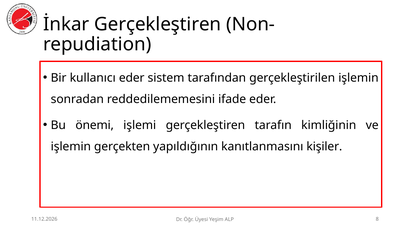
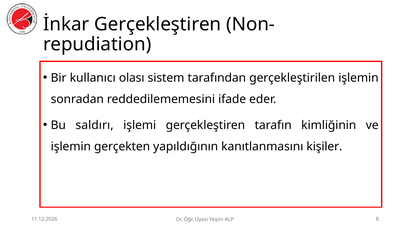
kullanıcı eder: eder -> olası (132, 78)
önemi: önemi -> saldırı (95, 125)
